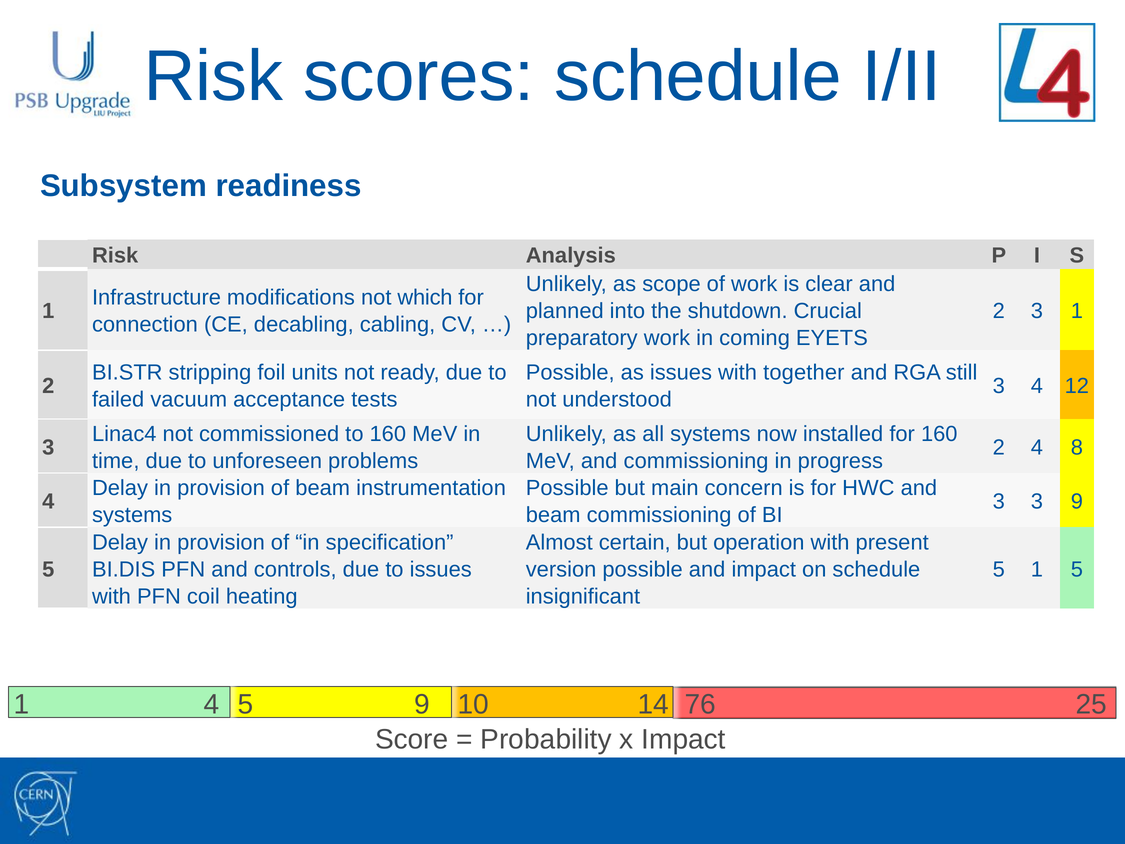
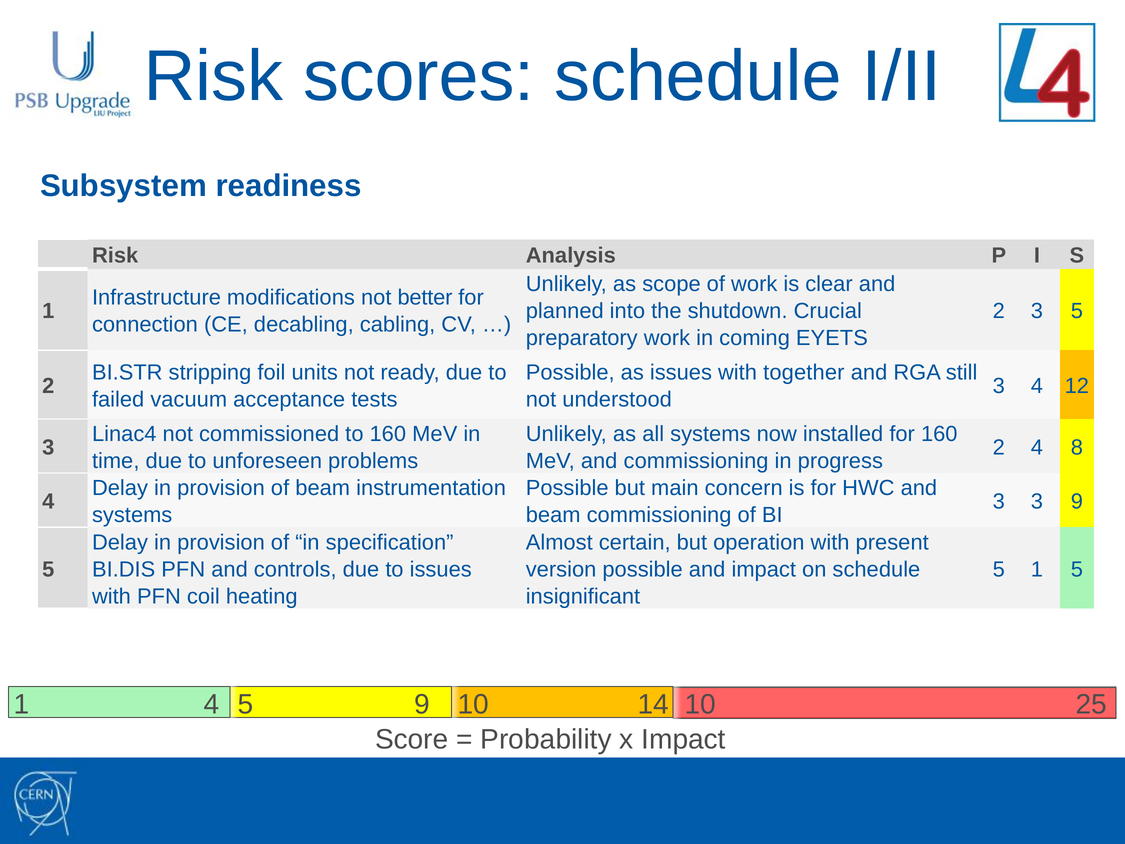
which: which -> better (425, 298)
3 1: 1 -> 5 (1077, 311)
14 76: 76 -> 10 (700, 704)
